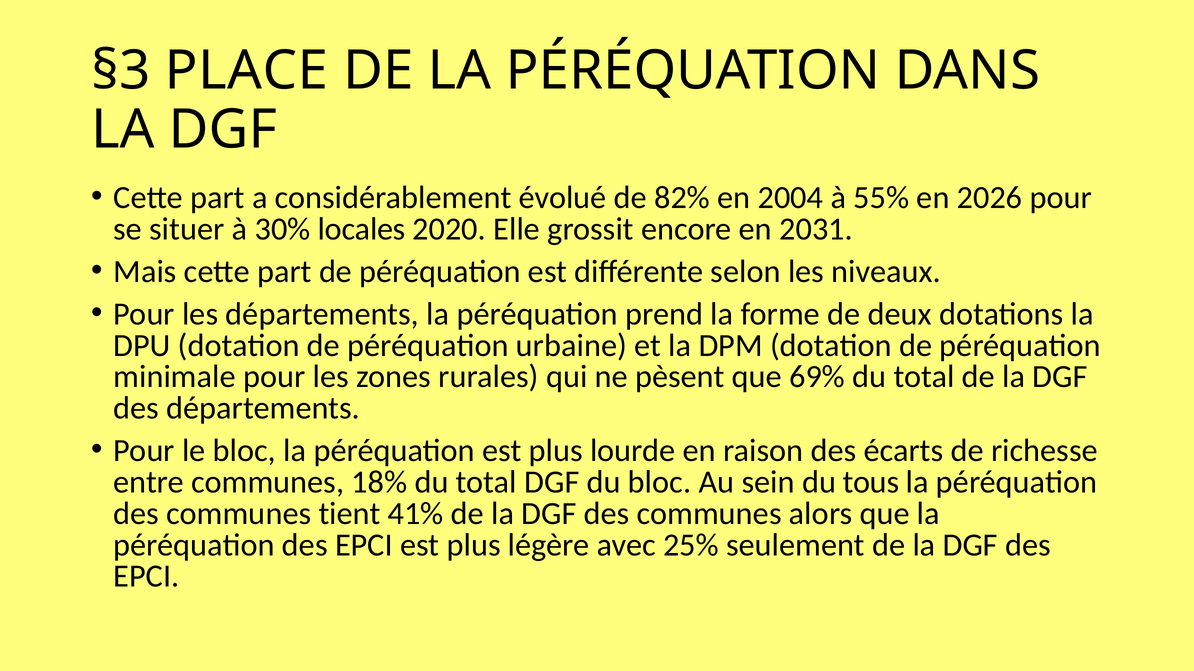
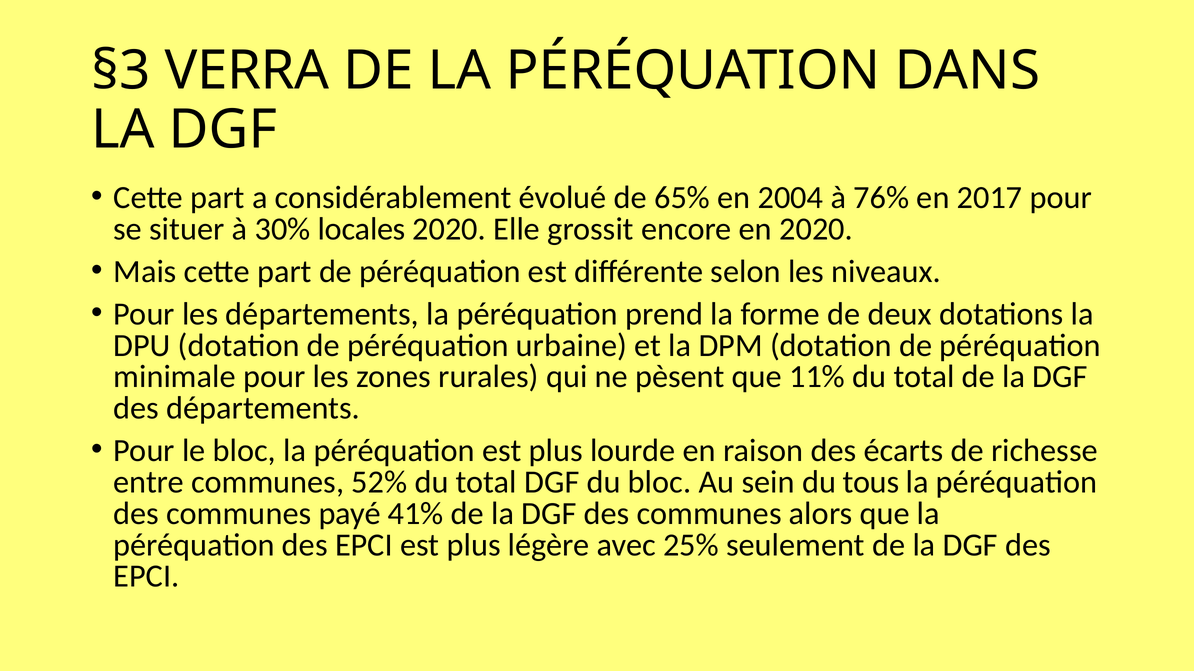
PLACE: PLACE -> VERRA (247, 71)
82%: 82% -> 65% (682, 198)
55%: 55% -> 76% (881, 198)
2026: 2026 -> 2017 (990, 198)
en 2031: 2031 -> 2020 (816, 229)
69%: 69% -> 11% (817, 377)
18%: 18% -> 52% (379, 483)
tient: tient -> payé (350, 514)
